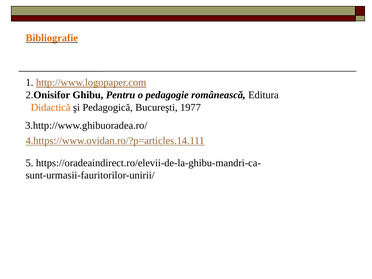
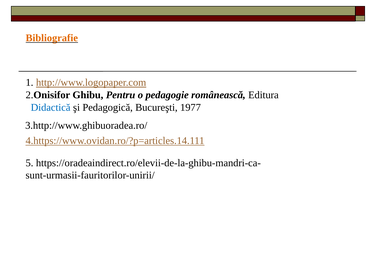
Didactică colour: orange -> blue (51, 107)
